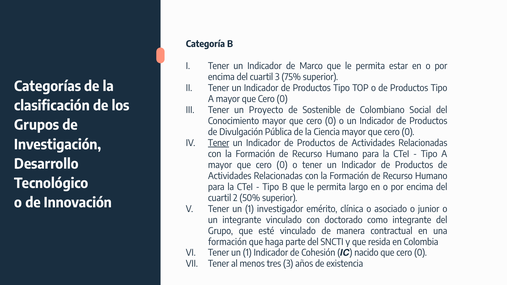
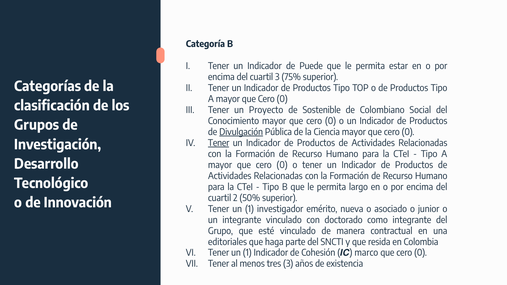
Marco: Marco -> Puede (311, 66)
Divulgación underline: none -> present (241, 132)
clínica: clínica -> nueva (352, 209)
formación: formación -> editoriales (228, 242)
nacido: nacido -> marco (366, 253)
